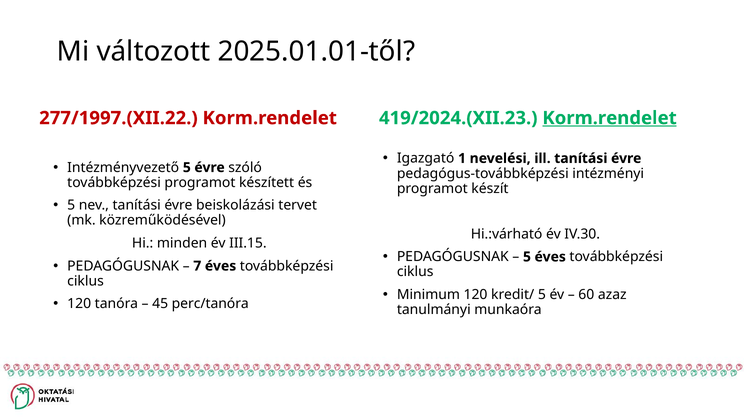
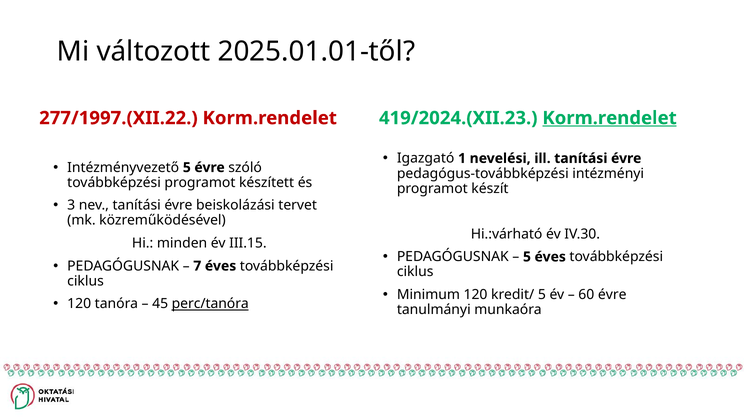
5: 5 -> 3 (71, 206)
60 azaz: azaz -> évre (612, 295)
perc/tanóra underline: none -> present (210, 304)
